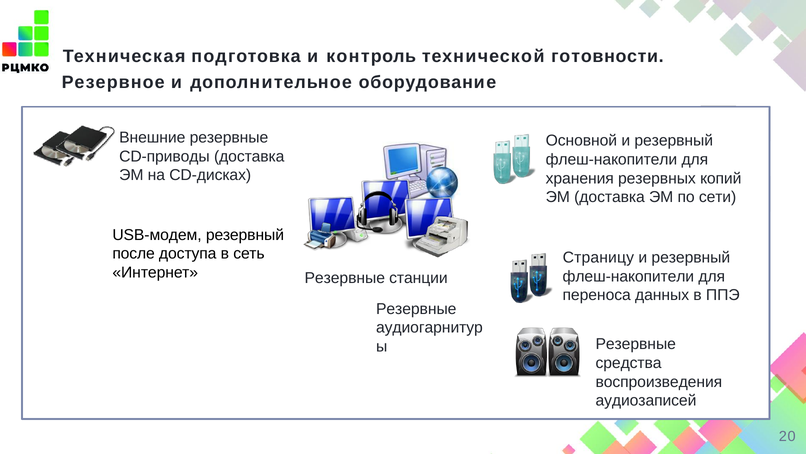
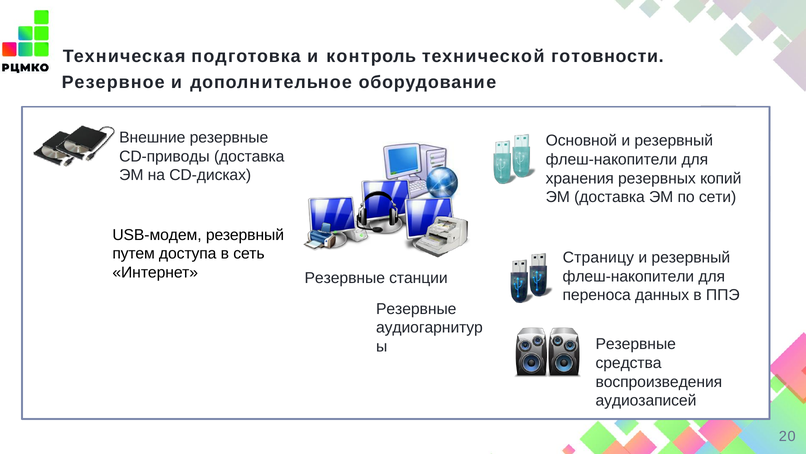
после: после -> путем (134, 253)
